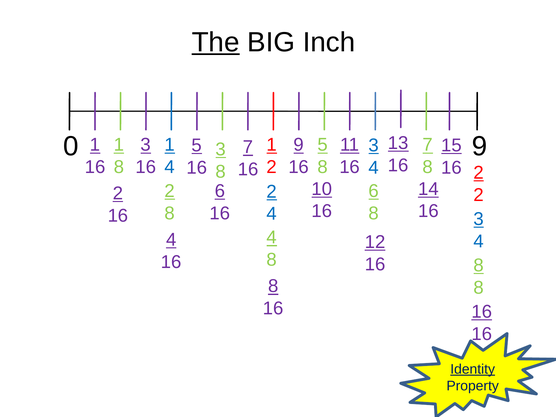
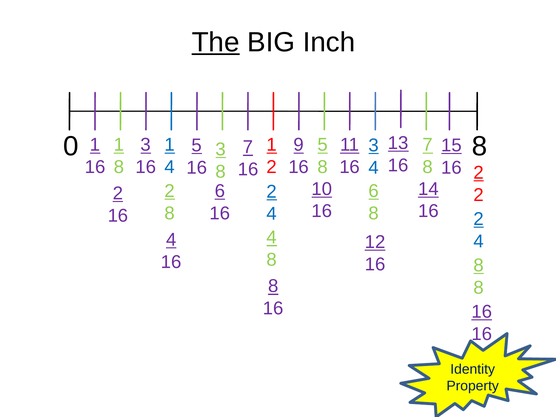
0 9: 9 -> 8 (479, 146)
3: 3 -> 2 (479, 219)
Identity underline: present -> none (473, 369)
